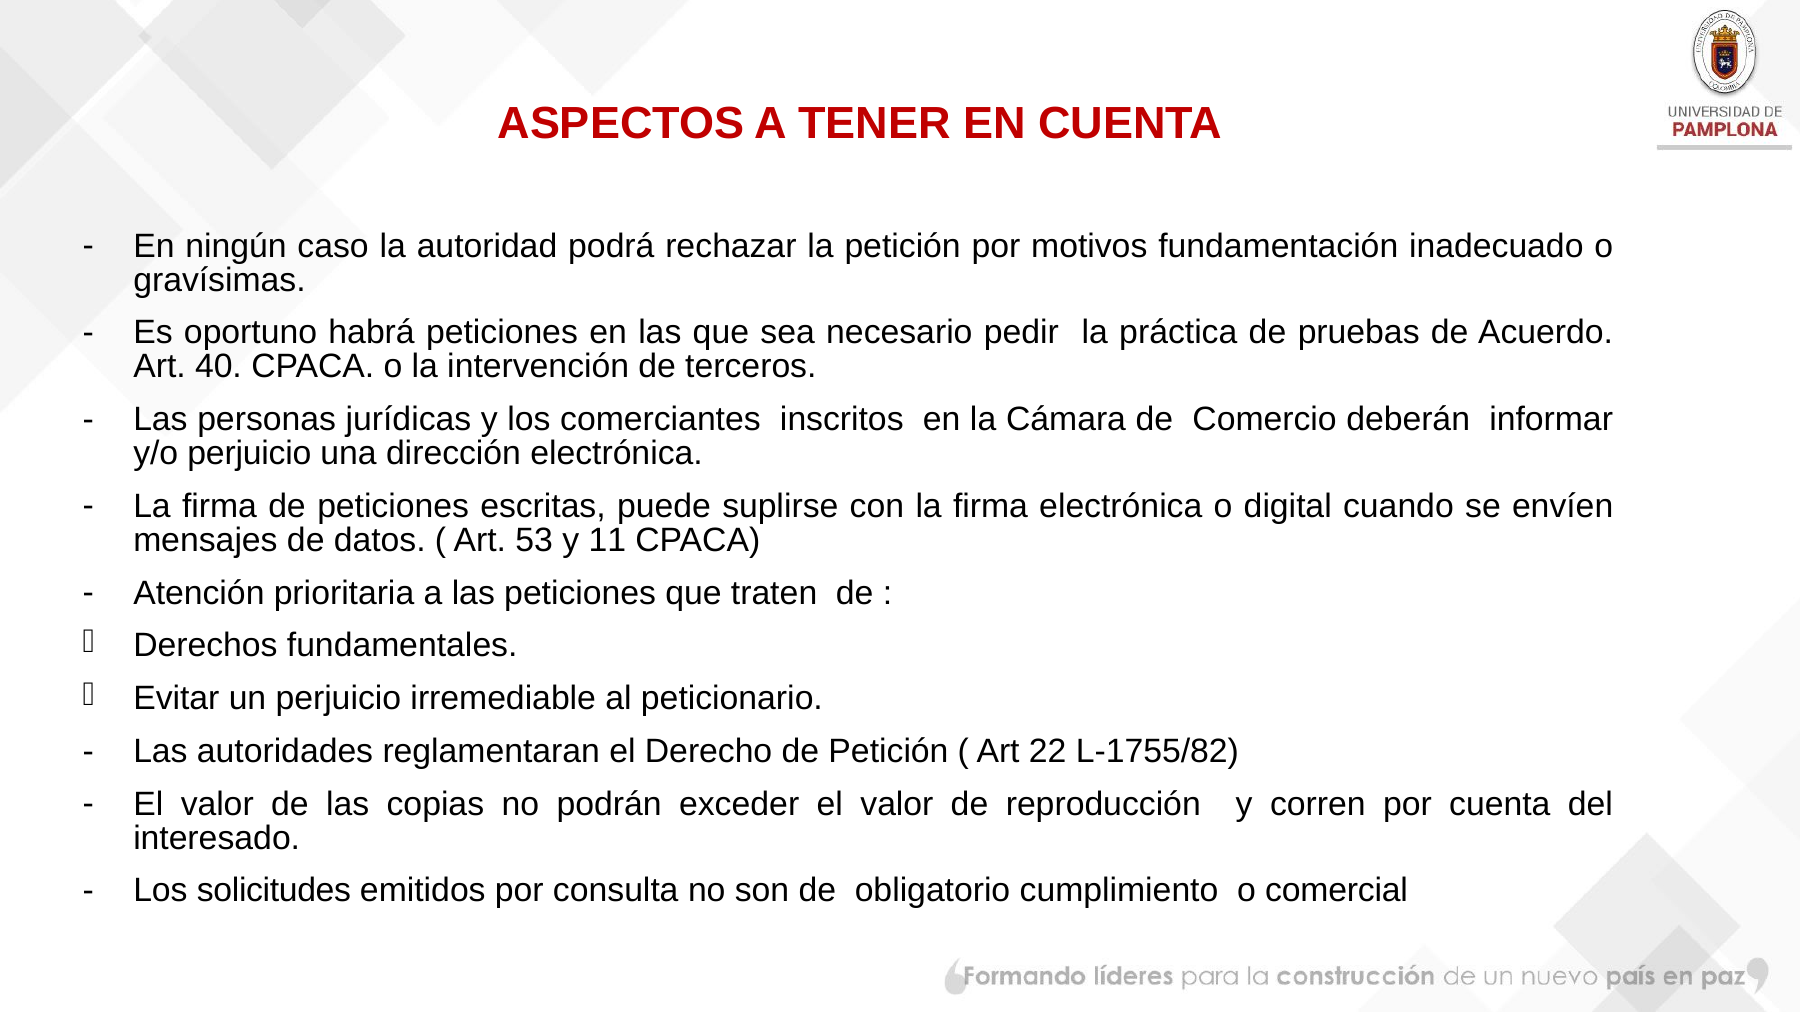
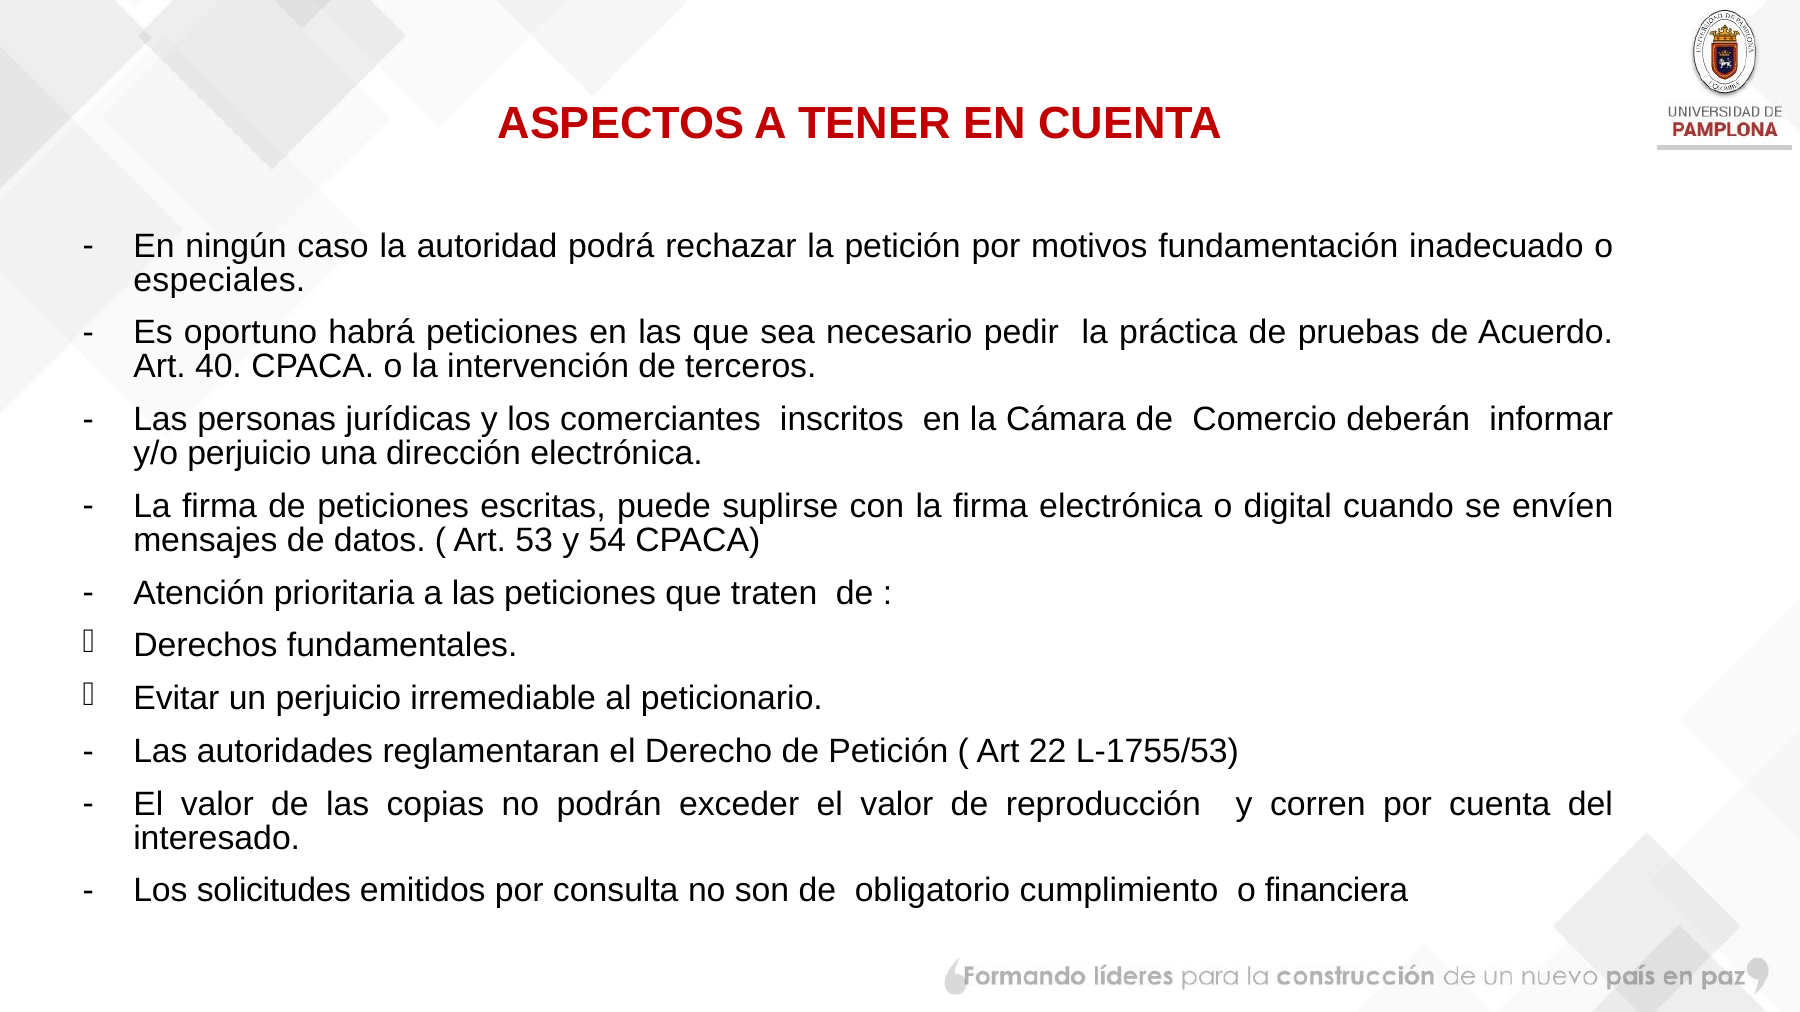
gravísimas: gravísimas -> especiales (219, 280)
11: 11 -> 54 (607, 541)
L-1755/82: L-1755/82 -> L-1755/53 (1157, 752)
comercial: comercial -> financiera (1337, 891)
